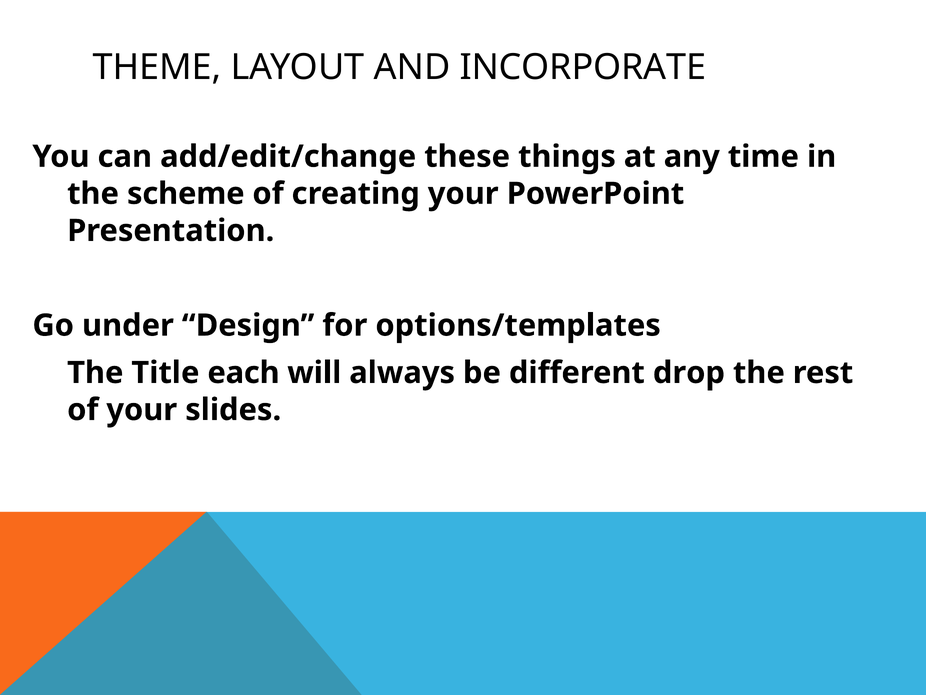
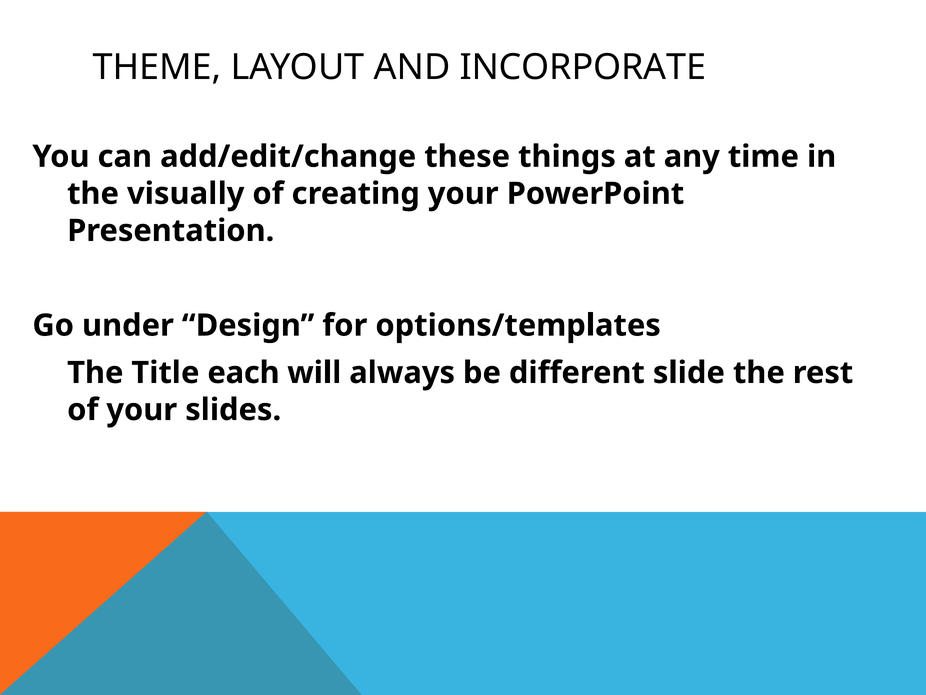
scheme: scheme -> visually (186, 194)
drop: drop -> slide (689, 373)
